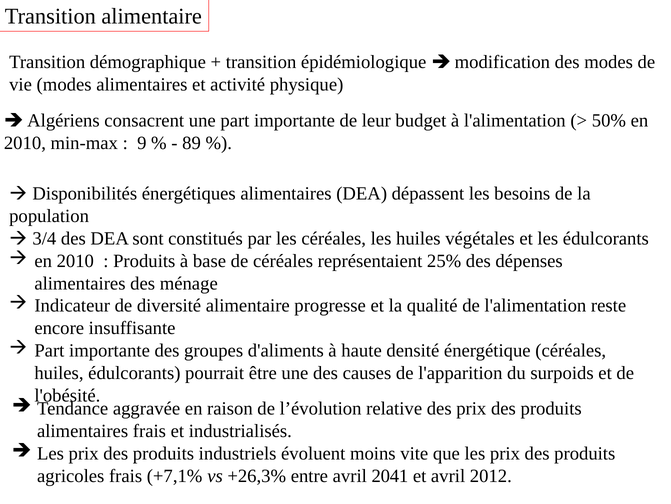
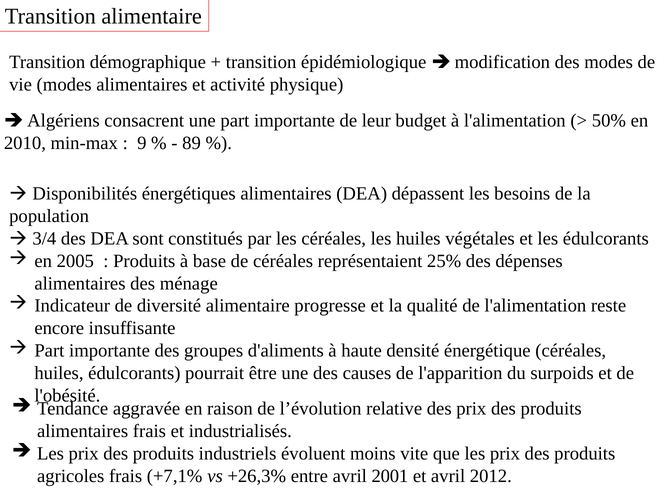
2010: 2010 -> 2005 (75, 261)
2041: 2041 -> 2001 (390, 475)
